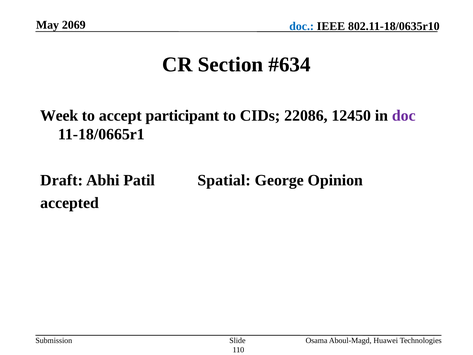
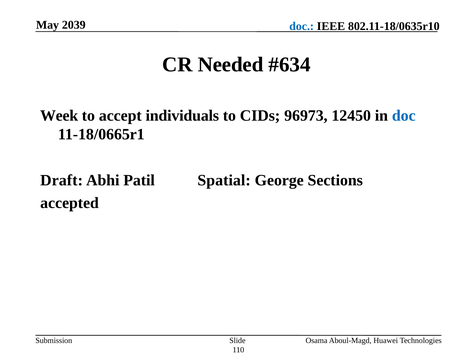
2069: 2069 -> 2039 (74, 25)
Section: Section -> Needed (231, 64)
participant: participant -> individuals (182, 115)
22086: 22086 -> 96973 (306, 115)
doc colour: purple -> blue (404, 115)
Opinion: Opinion -> Sections (335, 180)
